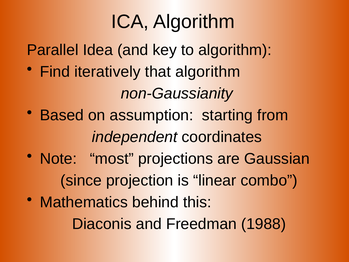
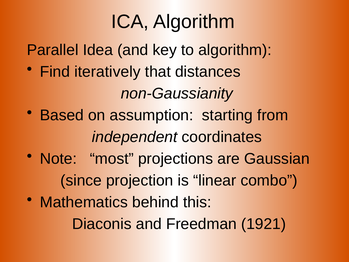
that algorithm: algorithm -> distances (208, 72)
1988: 1988 -> 1921 (264, 224)
